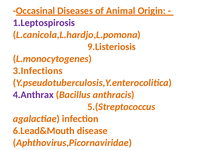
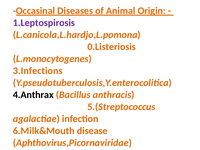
9.Listeriosis: 9.Listeriosis -> 0.Listeriosis (112, 47)
4.Anthrax colour: purple -> black (33, 95)
6.Lead&Mouth: 6.Lead&Mouth -> 6.Milk&Mouth (44, 131)
